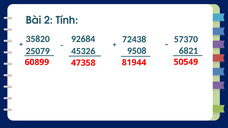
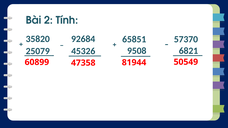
72438: 72438 -> 65851 (134, 39)
